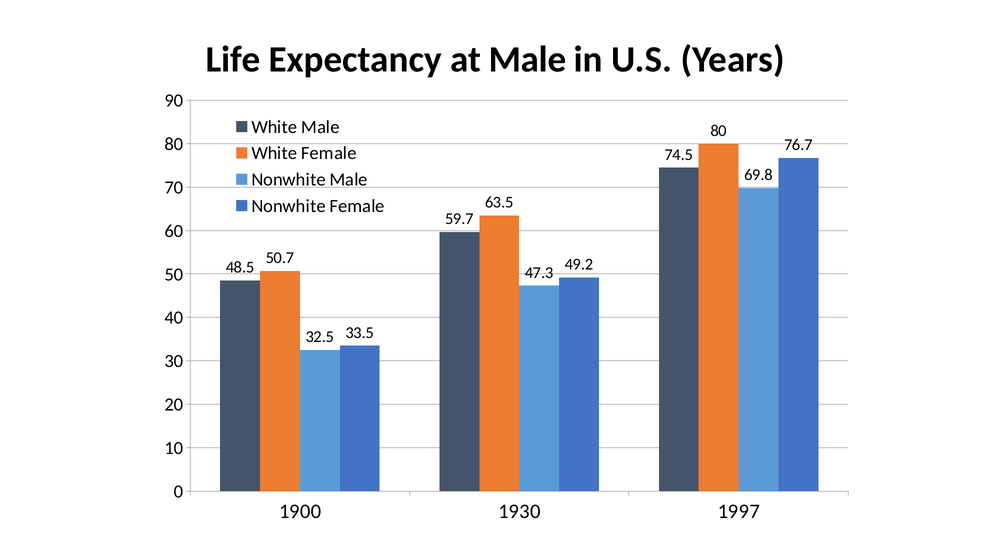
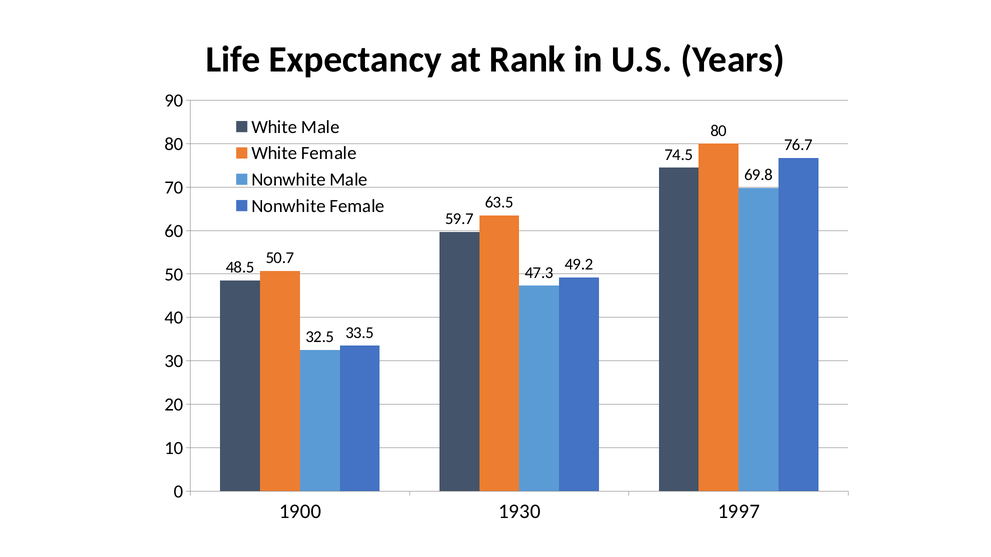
at Male: Male -> Rank (527, 59)
